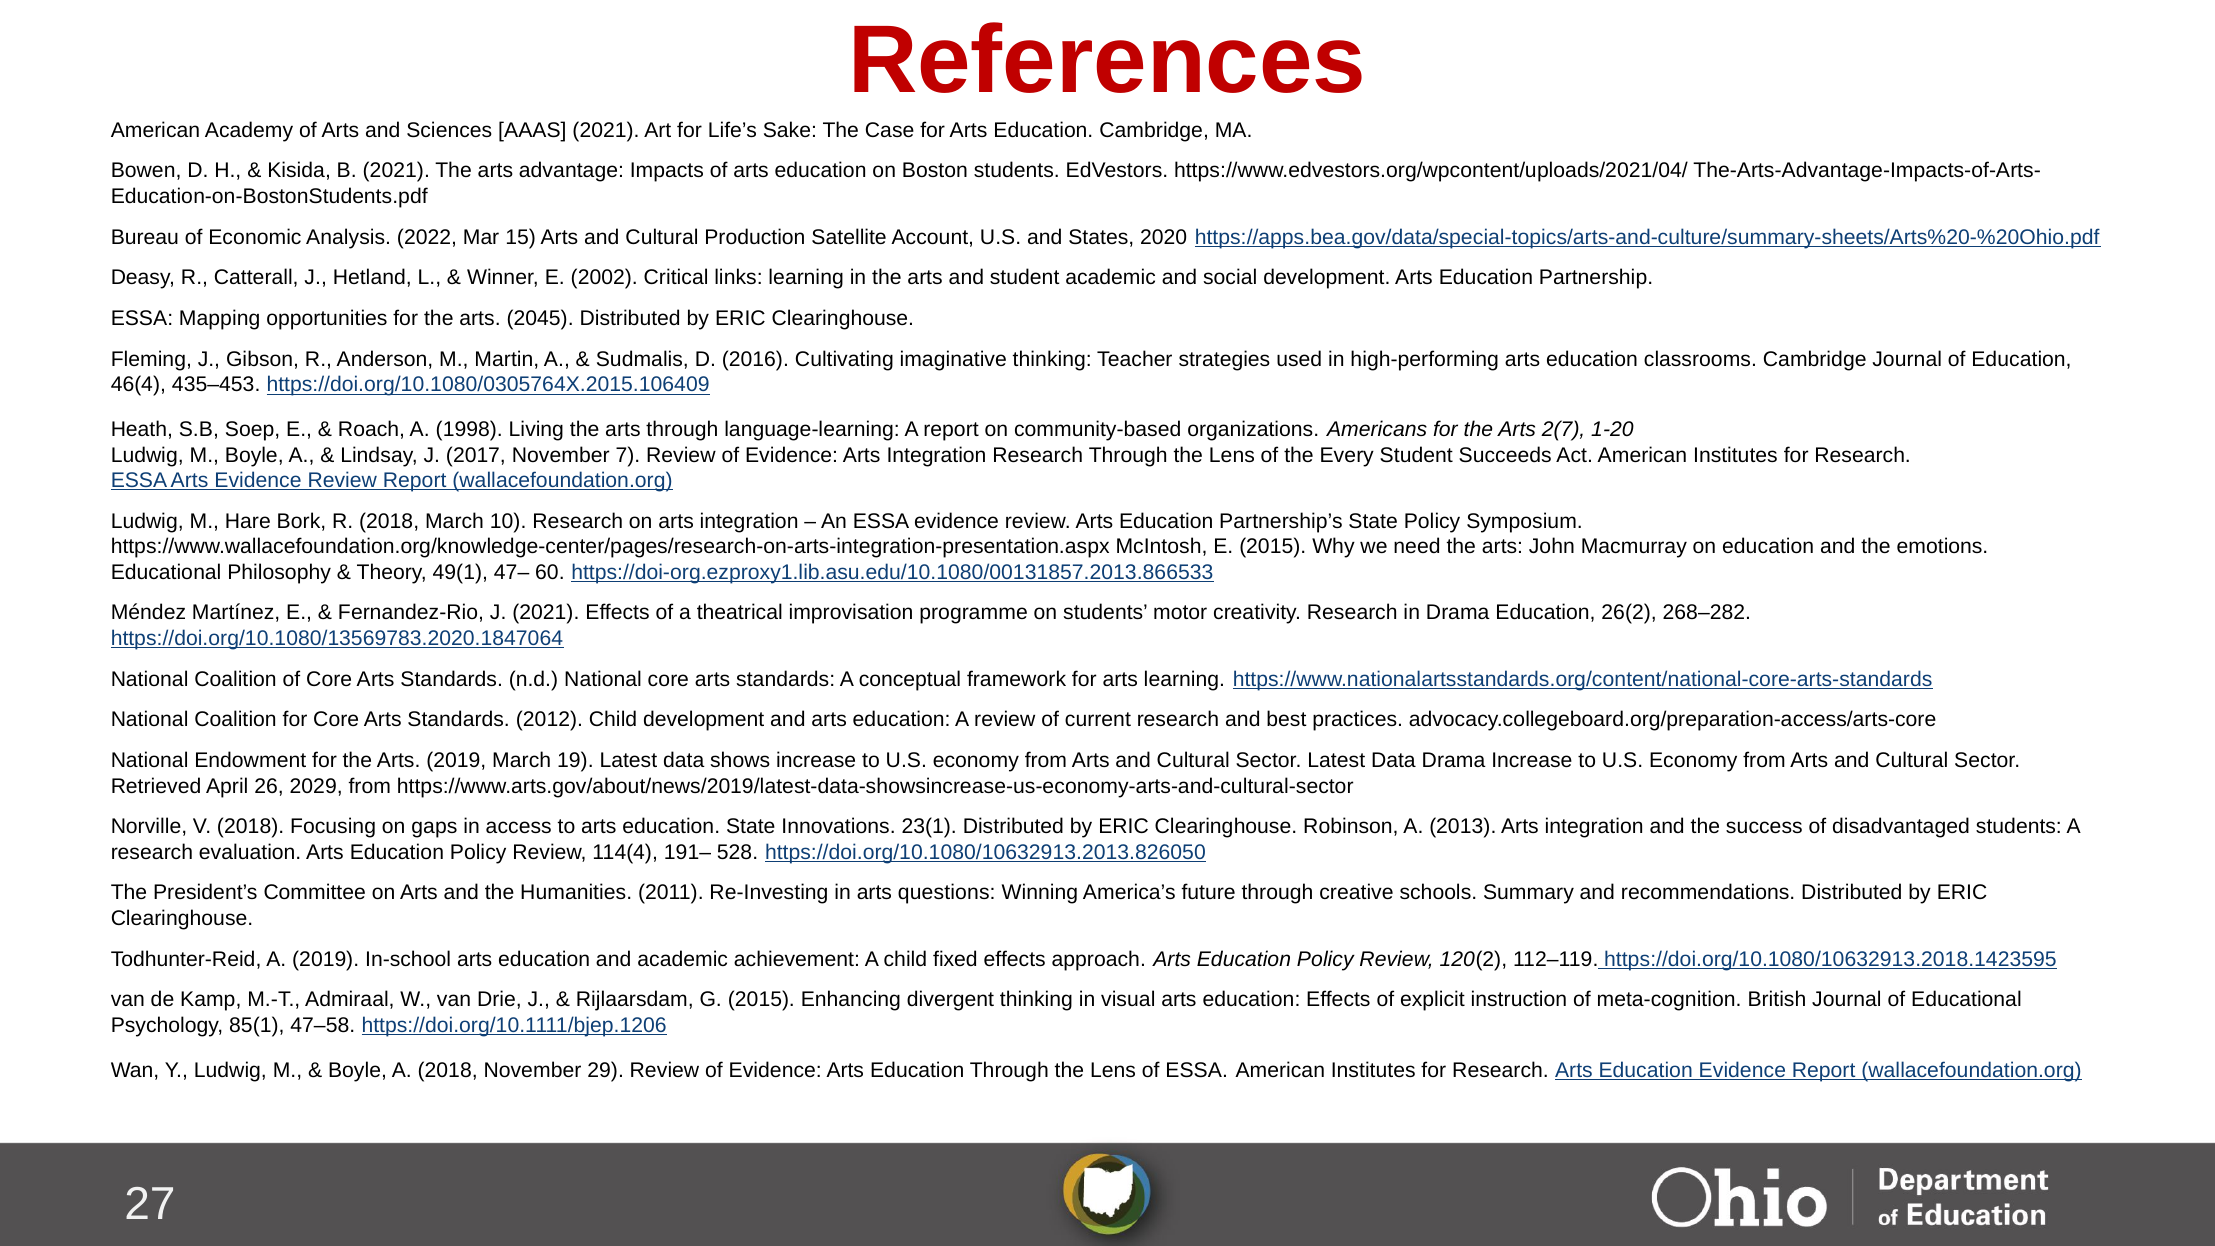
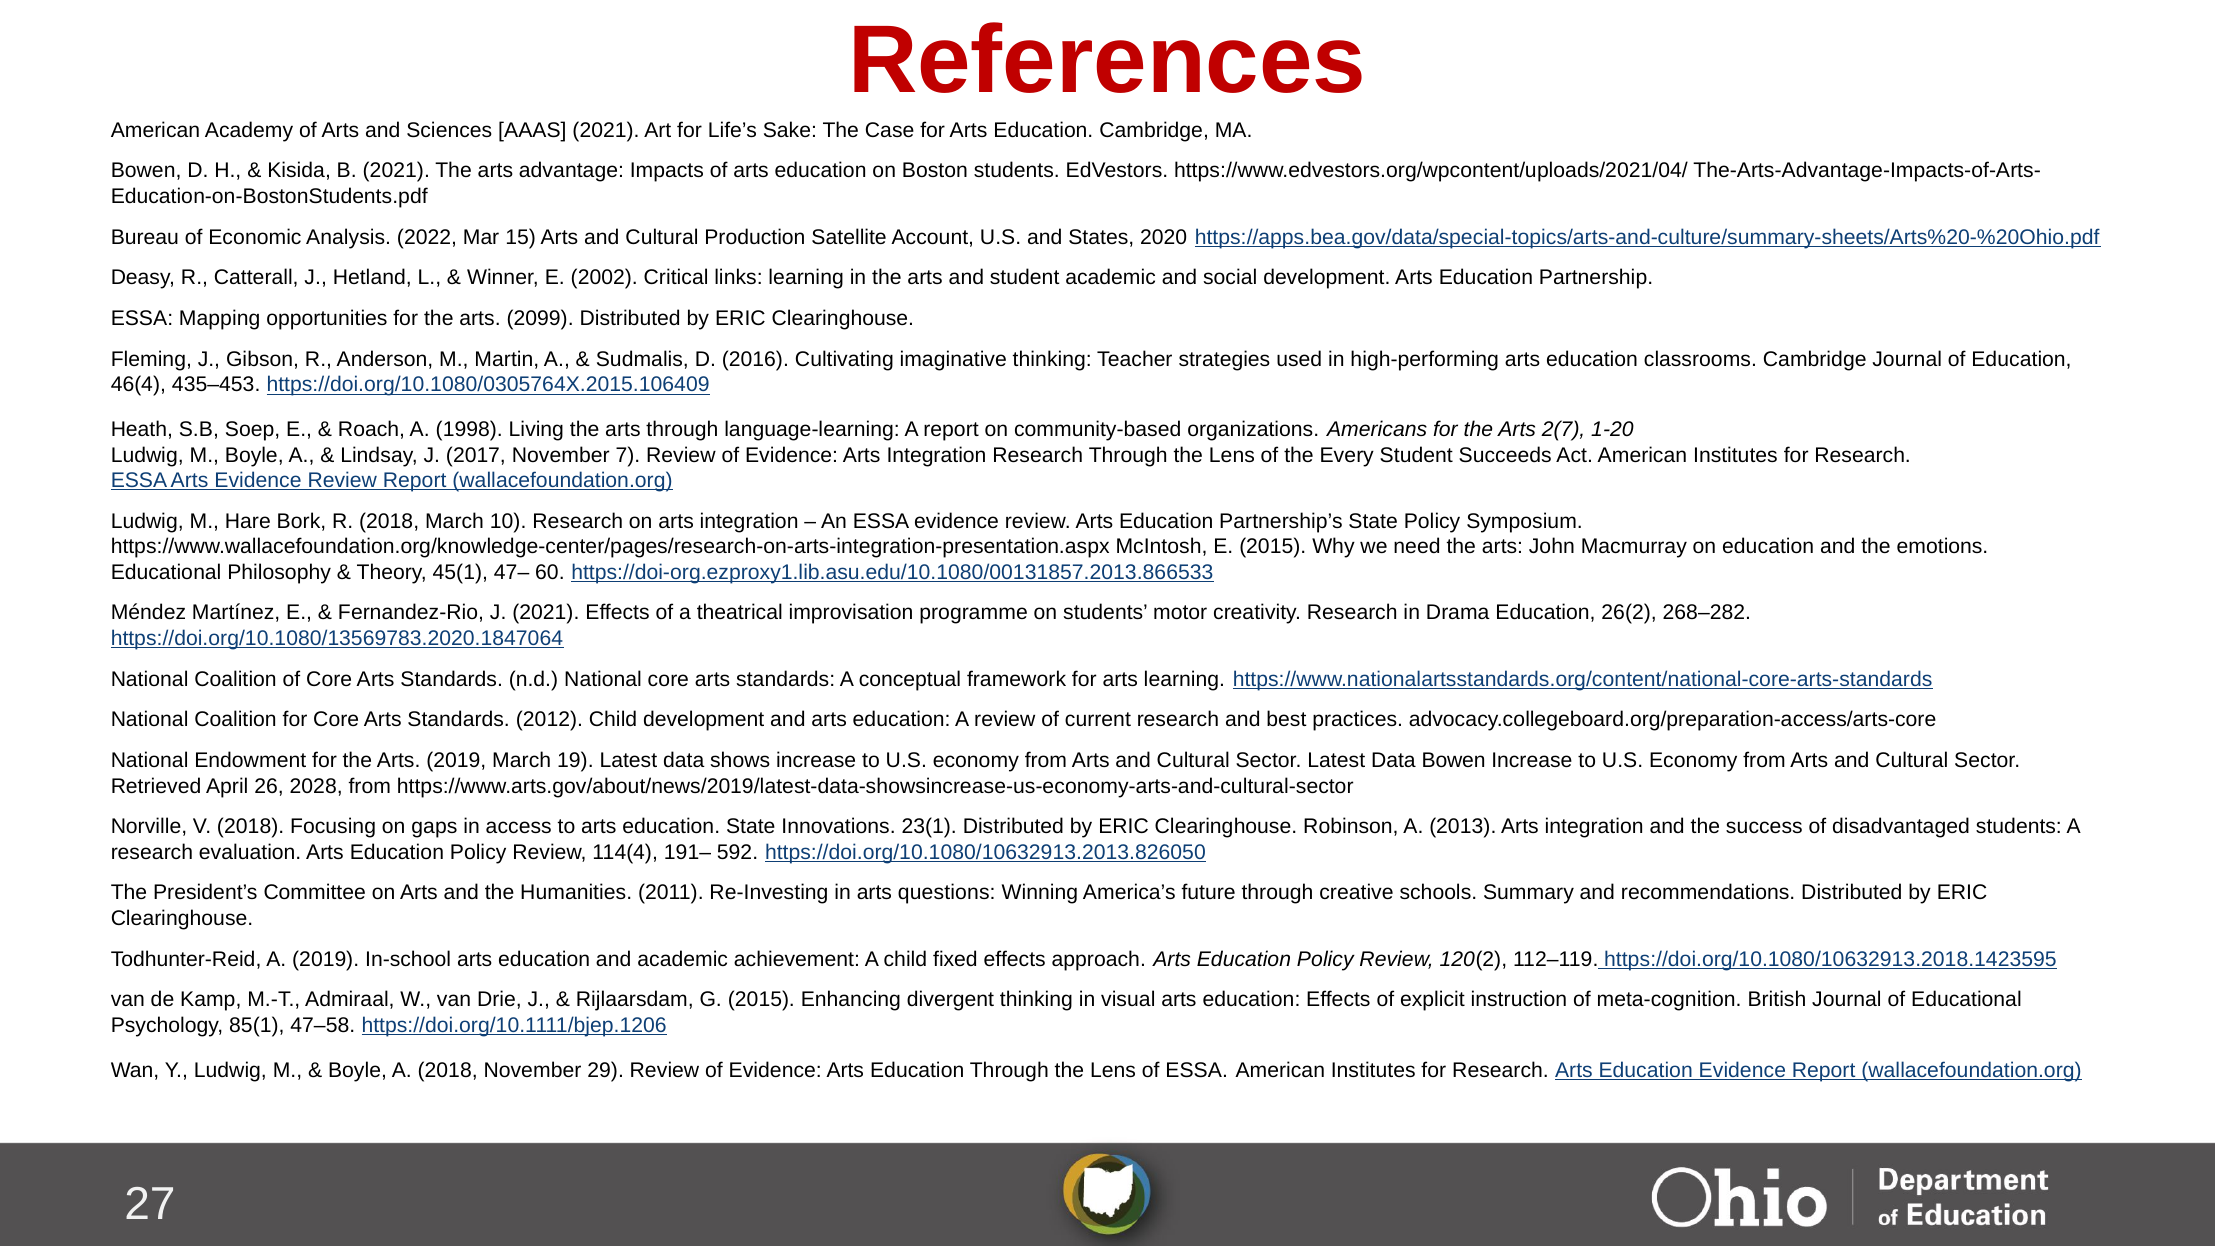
2045: 2045 -> 2099 (540, 319)
49(1: 49(1 -> 45(1 (460, 572)
Data Drama: Drama -> Bowen (1454, 761)
2029: 2029 -> 2028 (316, 786)
528: 528 -> 592 (737, 852)
